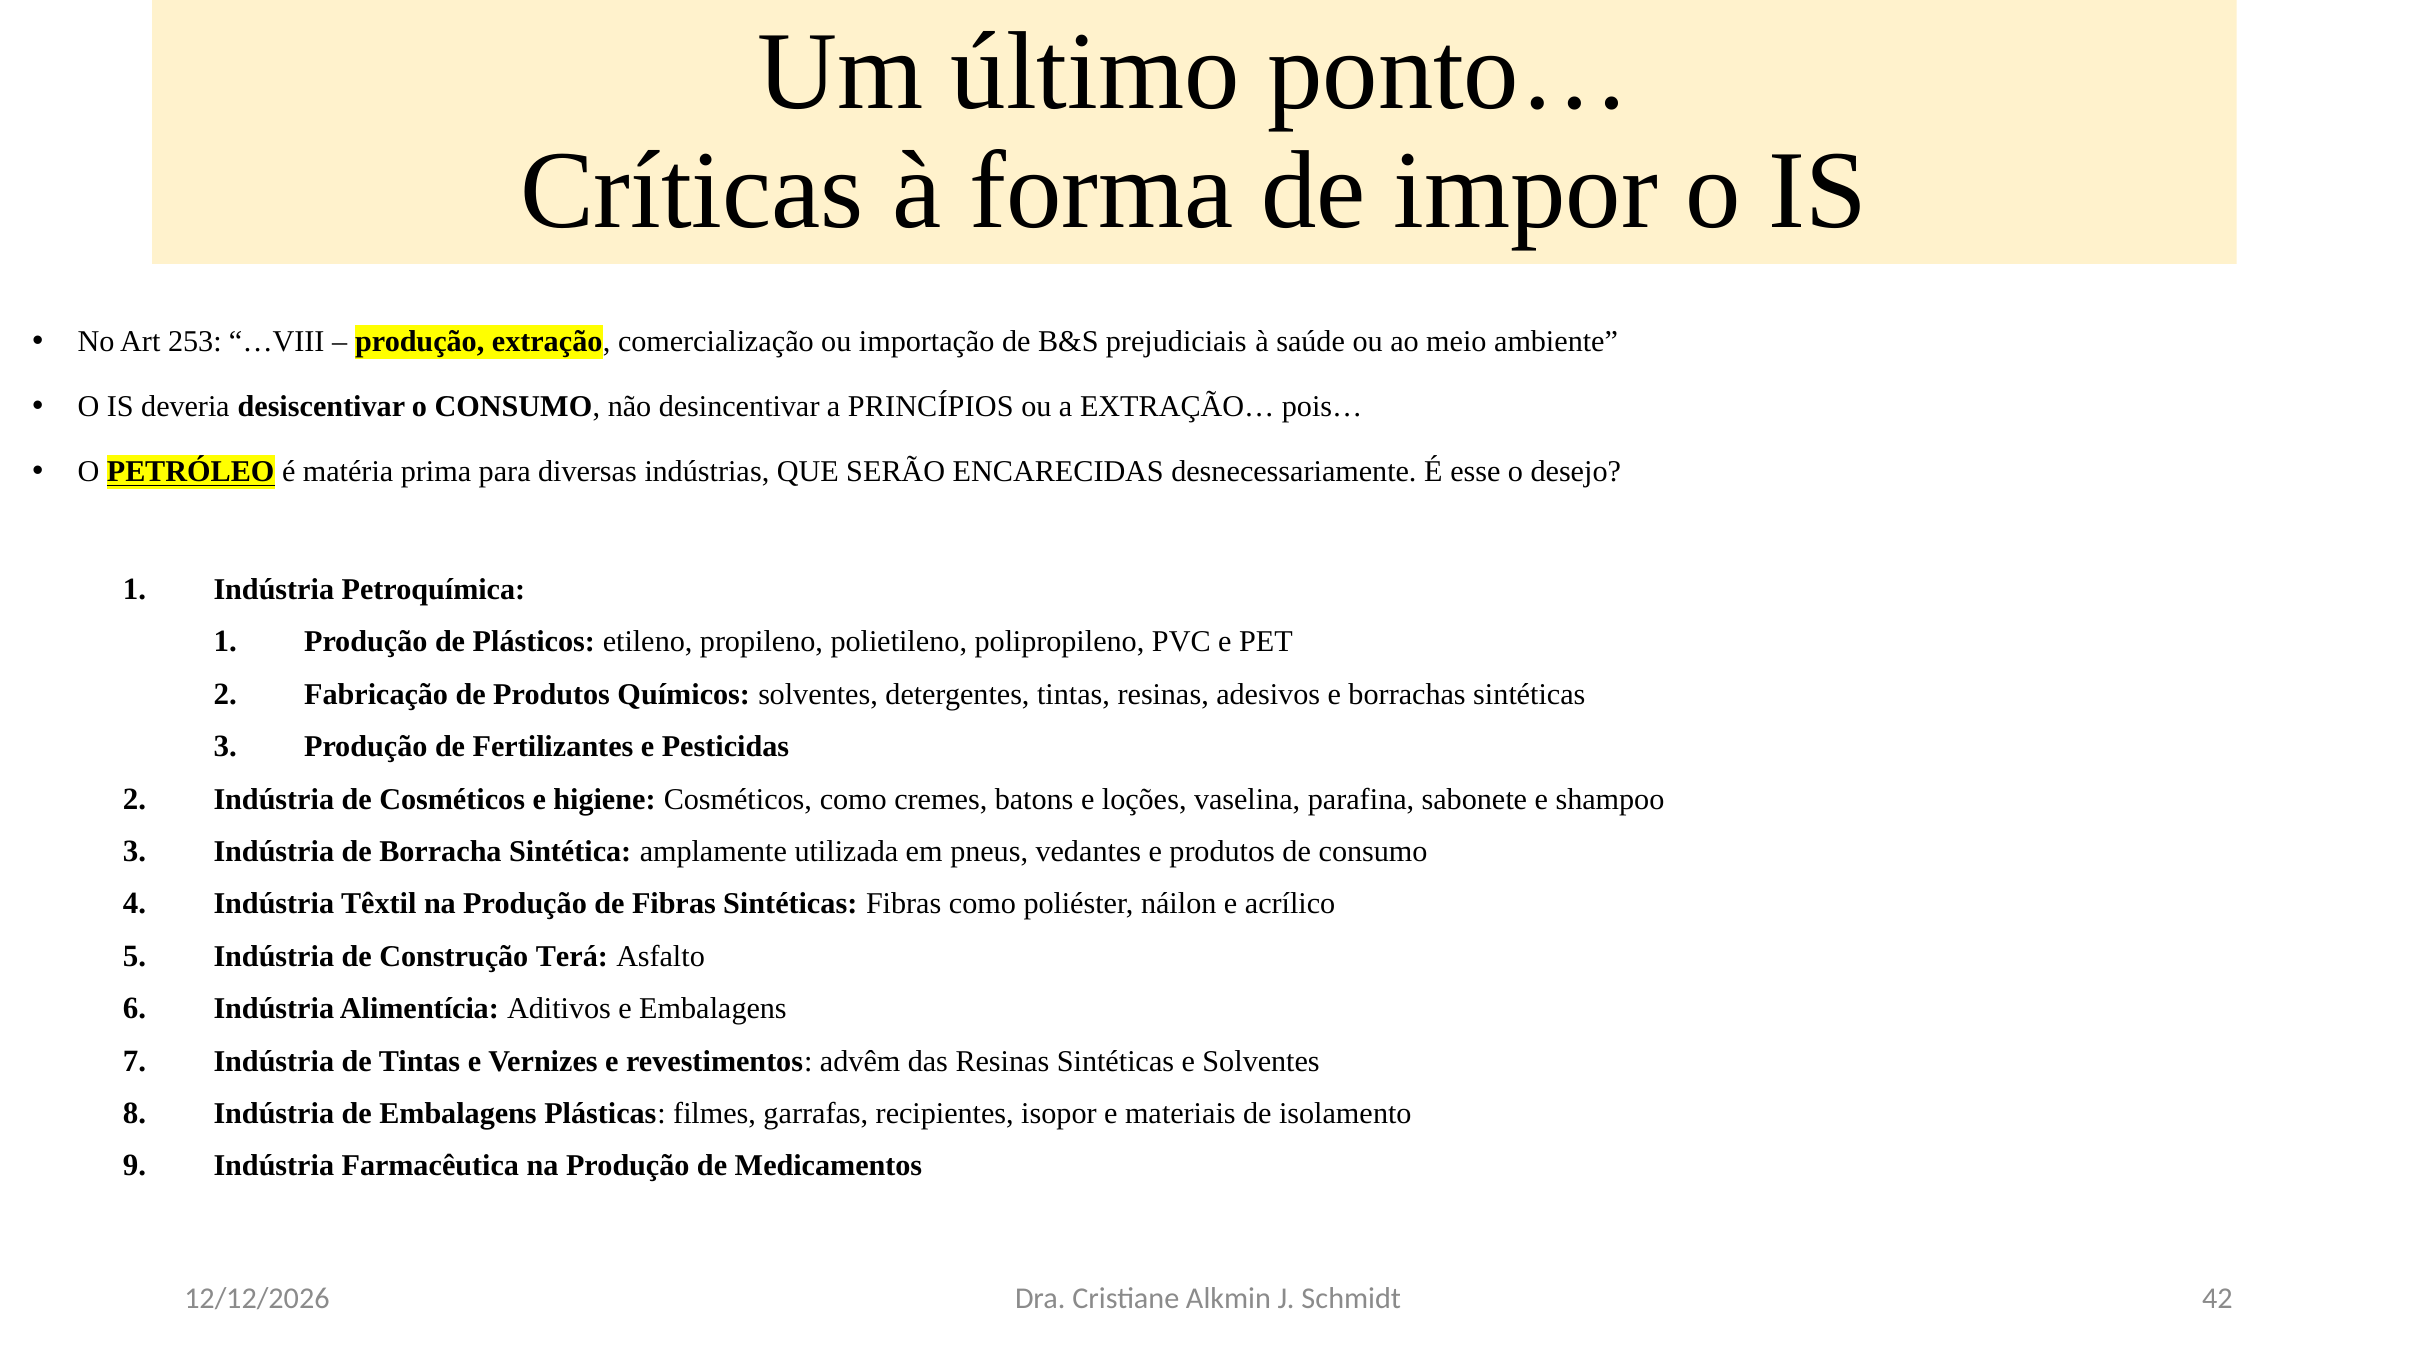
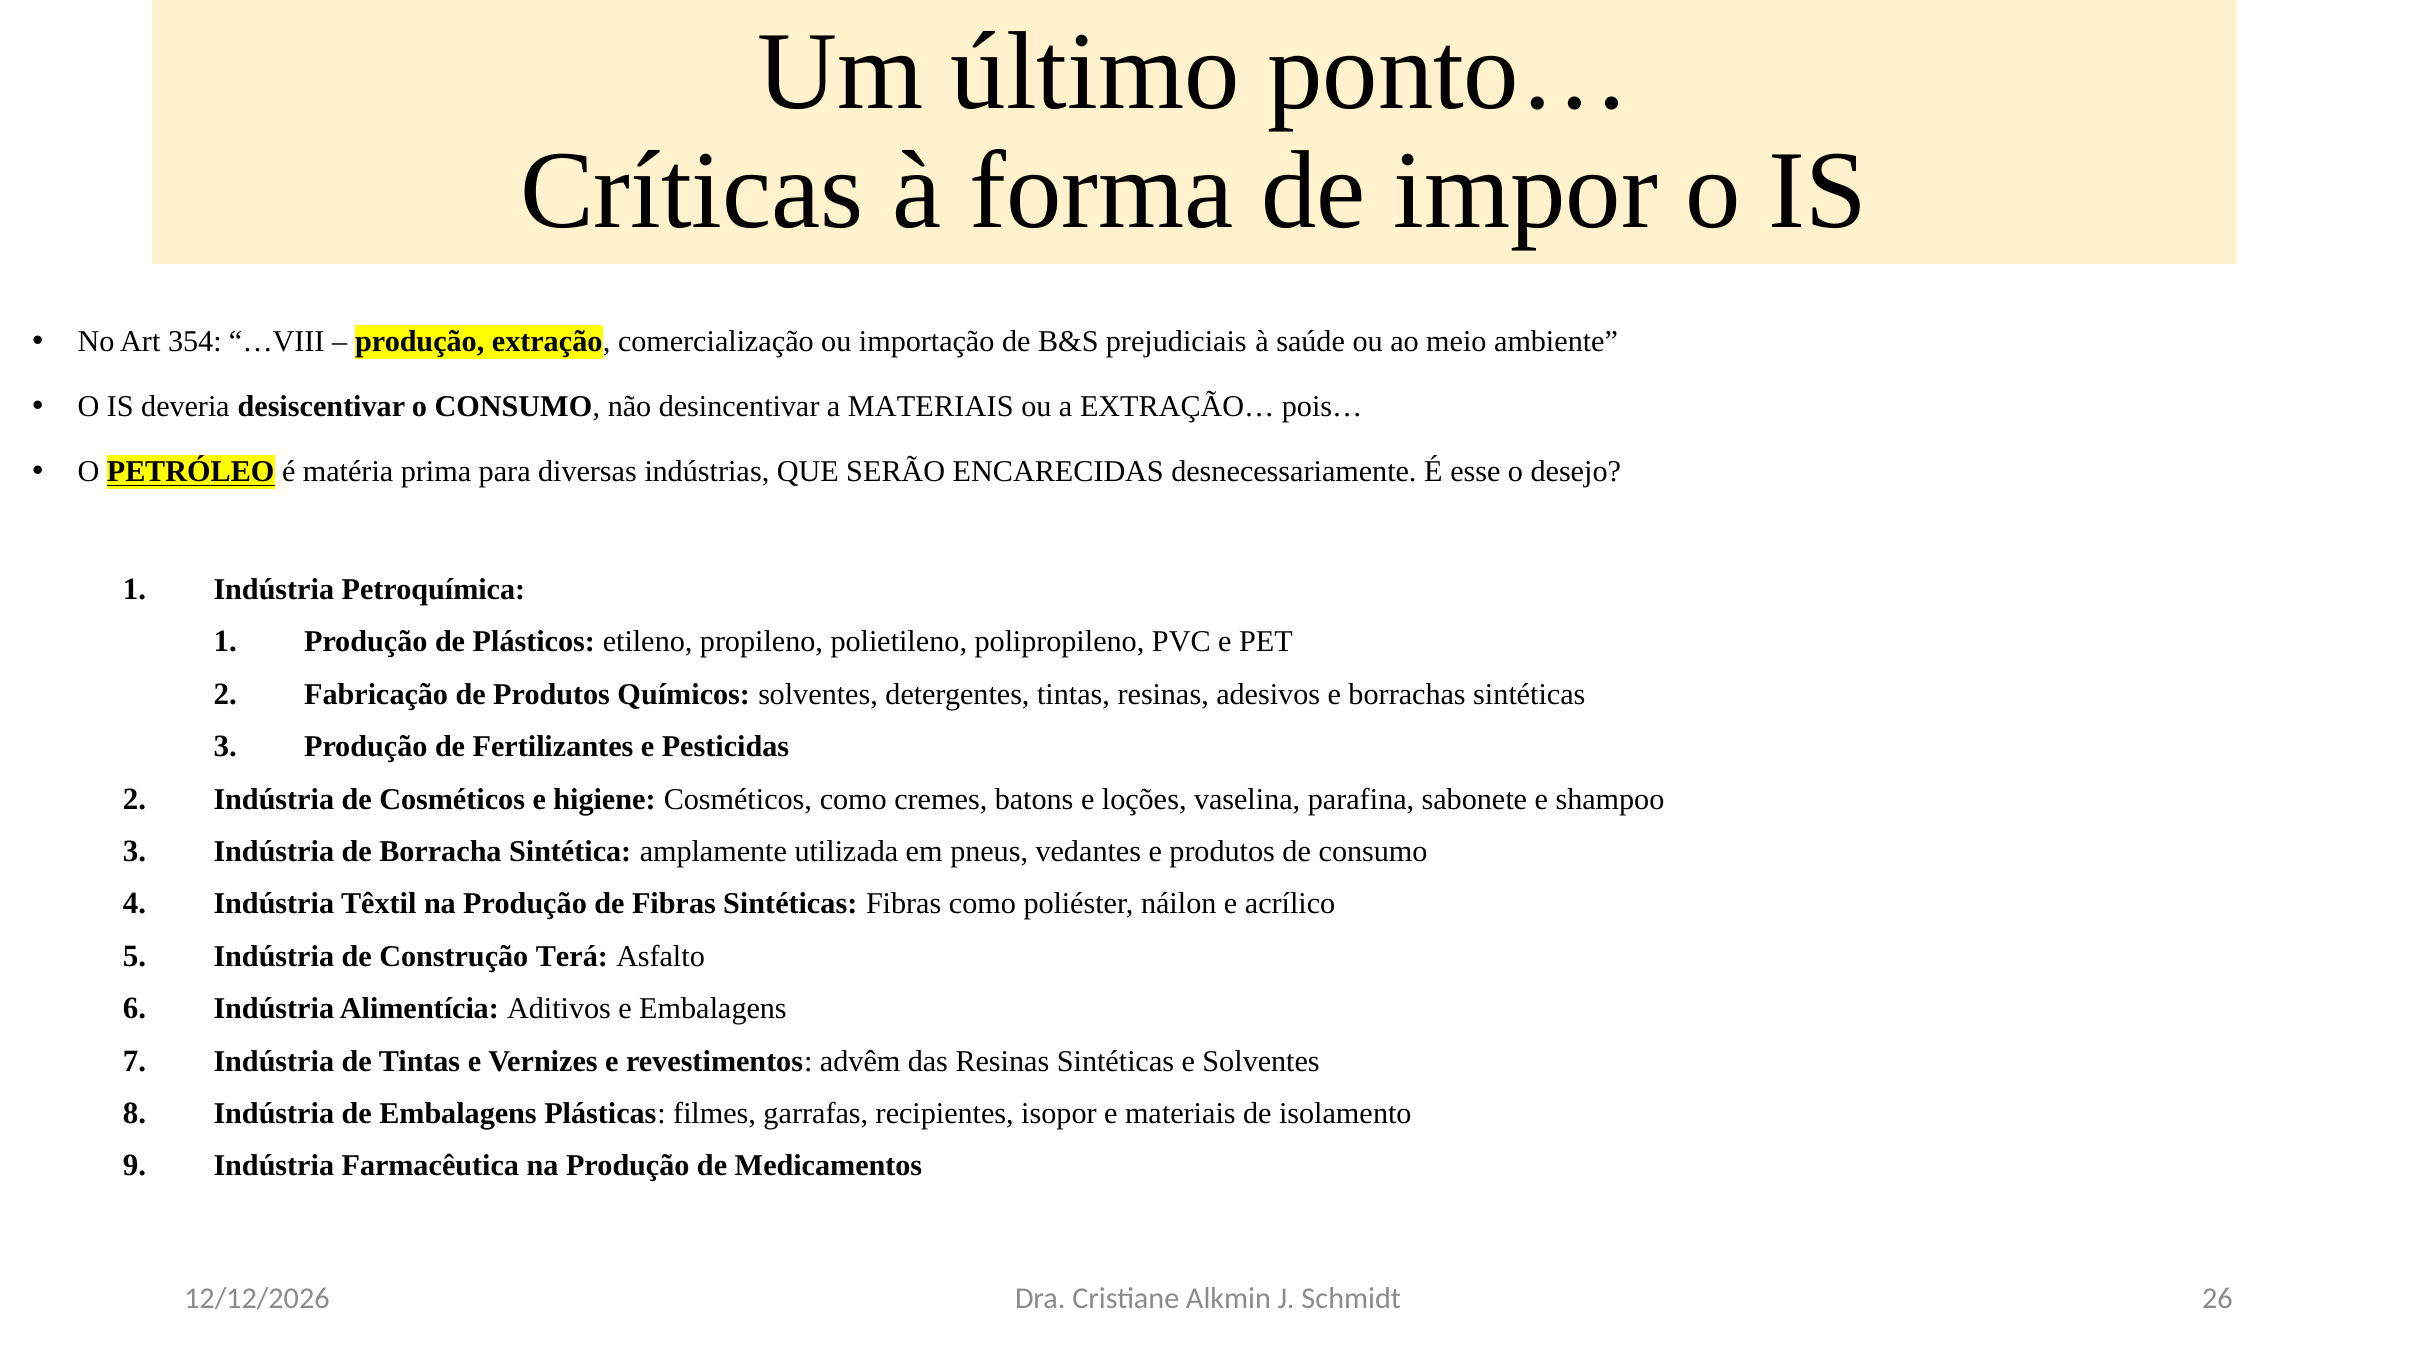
253: 253 -> 354 (195, 342)
a PRINCÍPIOS: PRINCÍPIOS -> MATERIAIS (931, 407)
42: 42 -> 26 (2217, 1298)
